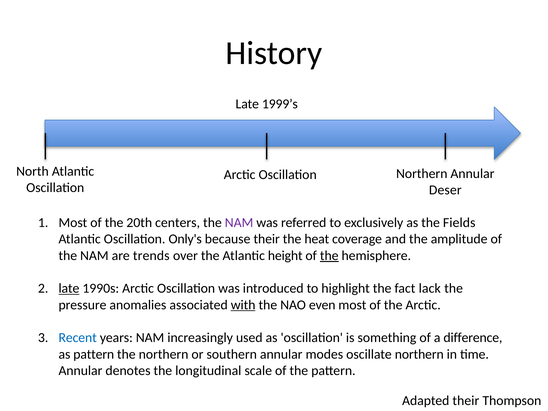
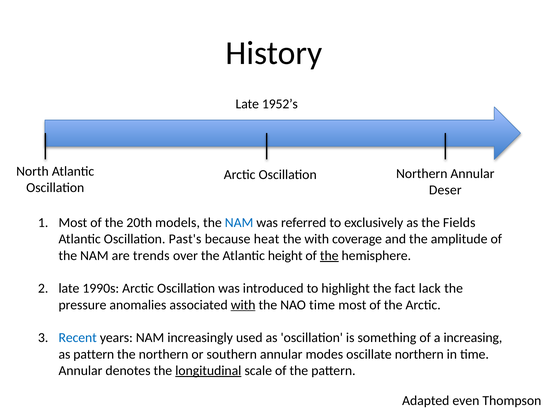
1999’s: 1999’s -> 1952’s (280, 104)
centers: centers -> models (178, 223)
NAM colour: purple -> blue (239, 223)
Only's: Only's -> Past's (185, 239)
because their: their -> heat (267, 239)
the heat: heat -> with (317, 239)
late underline: present -> none (69, 288)
NAO even: even -> time (322, 305)
difference: difference -> increasing (473, 338)
longitudinal underline: none -> present (208, 371)
Adapted their: their -> even (466, 401)
